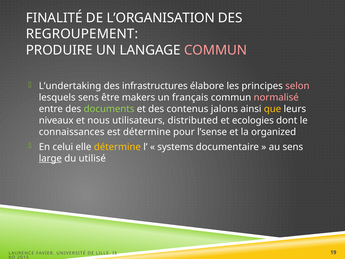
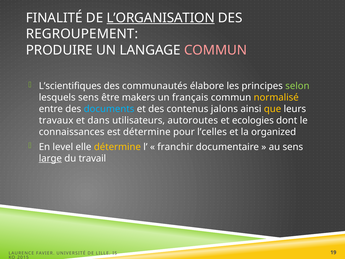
L’ORGANISATION underline: none -> present (161, 18)
L’undertaking: L’undertaking -> L’scientifiques (70, 86)
infrastructures: infrastructures -> communautés (155, 86)
selon colour: pink -> light green (297, 86)
normalisé colour: pink -> yellow (276, 97)
documents colour: light green -> light blue (109, 109)
niveaux: niveaux -> travaux (56, 120)
nous: nous -> dans (98, 120)
distributed: distributed -> autoroutes (193, 120)
l’sense: l’sense -> l’celles (212, 132)
celui: celui -> level (63, 147)
systems: systems -> franchir (175, 147)
utilisé: utilisé -> travail (92, 158)
